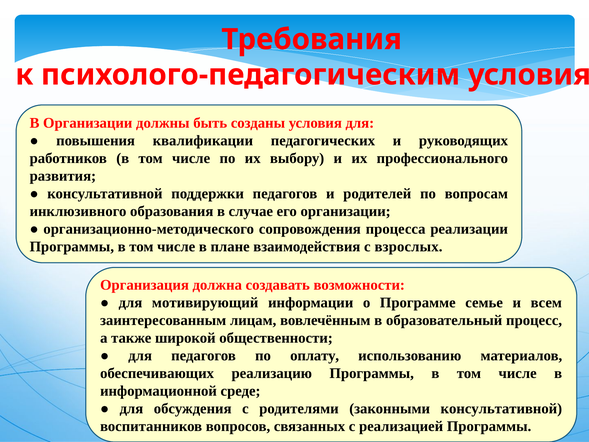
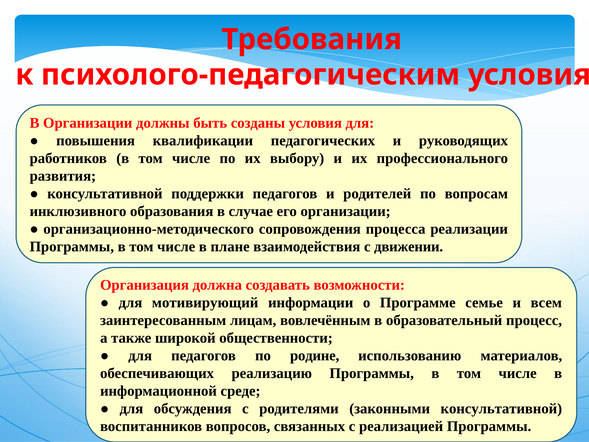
взрослых: взрослых -> движении (409, 247)
оплату: оплату -> родине (315, 356)
